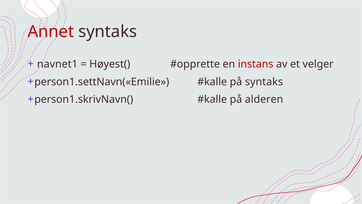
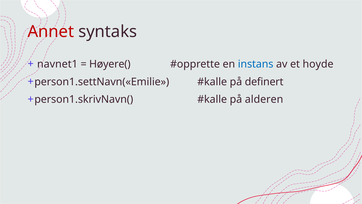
Høyest(: Høyest( -> Høyere( (110, 64)
instans colour: red -> blue (256, 64)
velger: velger -> hoyde (318, 64)
på syntaks: syntaks -> definert (264, 82)
